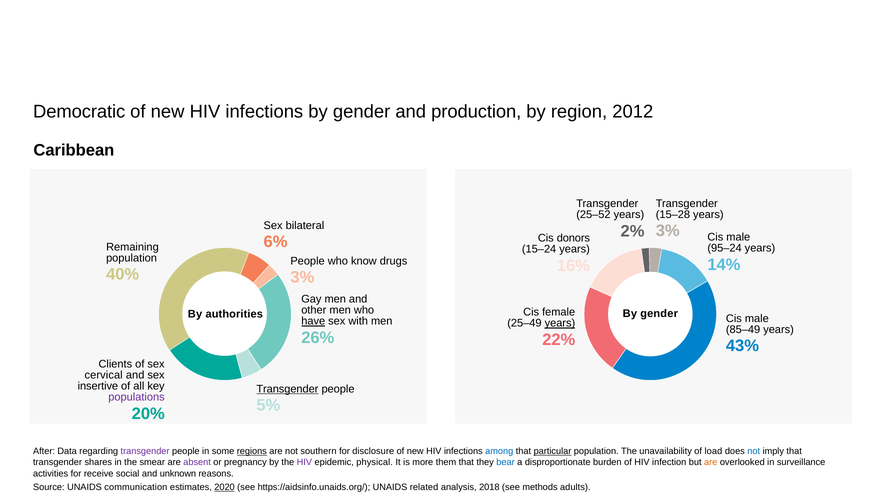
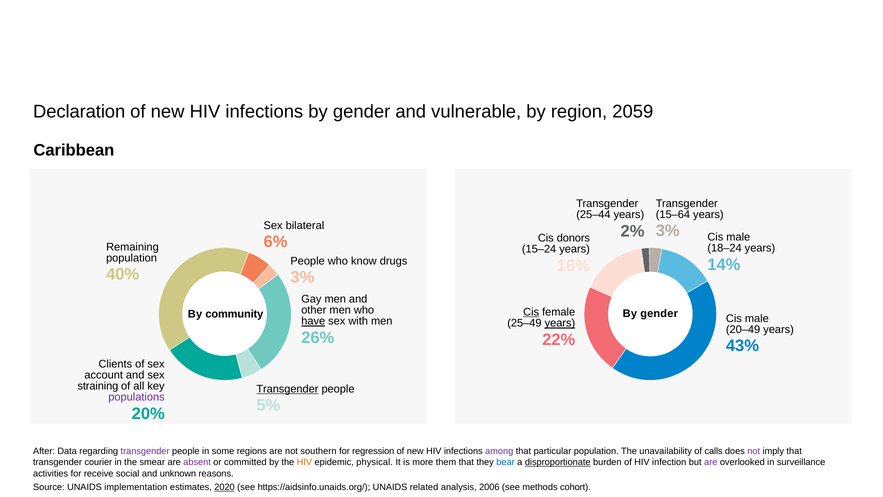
Democratic: Democratic -> Declaration (79, 112)
production: production -> vulnerable (476, 112)
2012: 2012 -> 2059 (633, 112)
15–28: 15–28 -> 15–64 (673, 214)
25–52: 25–52 -> 25–44 (593, 215)
95–24: 95–24 -> 18–24 (725, 248)
Cis underline: none -> present (531, 312)
authorities: authorities -> community (234, 314)
85–49: 85–49 -> 20–49 (743, 329)
cervical: cervical -> account (104, 375)
insertive: insertive -> straining (98, 386)
regions underline: present -> none (252, 451)
disclosure: disclosure -> regression (373, 451)
among colour: blue -> purple (499, 451)
particular underline: present -> none (552, 451)
load: load -> calls (714, 451)
not colour: blue -> purple (754, 451)
shares: shares -> courier (98, 462)
pregnancy: pregnancy -> committed (245, 462)
HIV colour: purple -> orange (304, 462)
disproportionate underline: none -> present (558, 462)
are colour: orange -> purple (711, 462)
communication: communication -> implementation (136, 487)
2018: 2018 -> 2006 (489, 487)
adults: adults -> cohort (575, 487)
